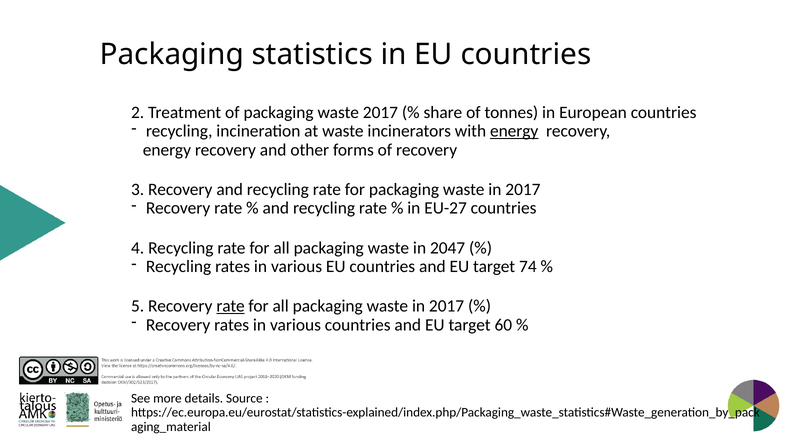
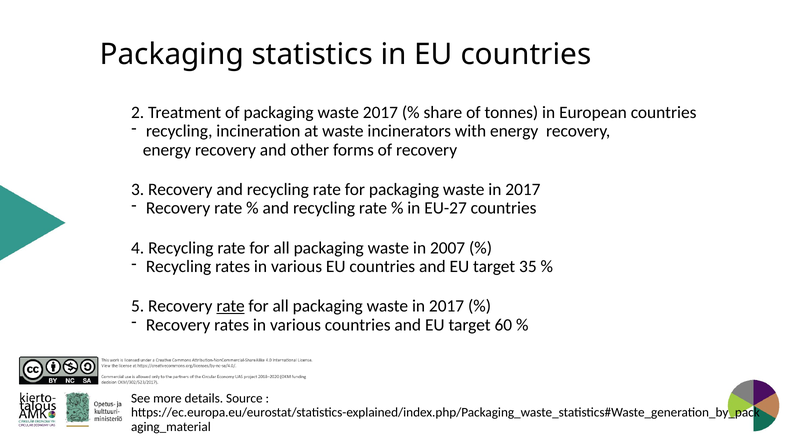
energy underline: present -> none (514, 131)
2047: 2047 -> 2007 (448, 248)
74: 74 -> 35 (528, 267)
